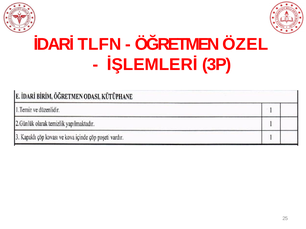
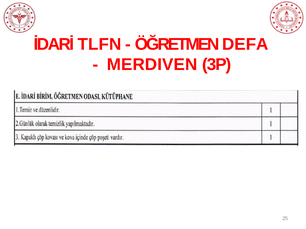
ÖZEL: ÖZEL -> DEFA (245, 44)
İŞLEMLERİ: İŞLEMLERİ -> MERDIVEN (152, 65)
